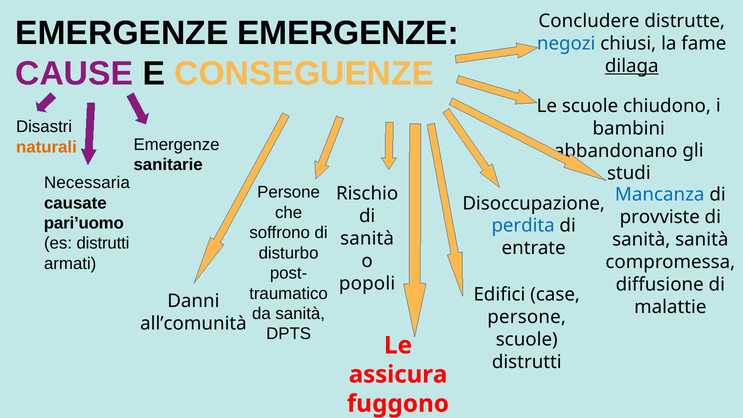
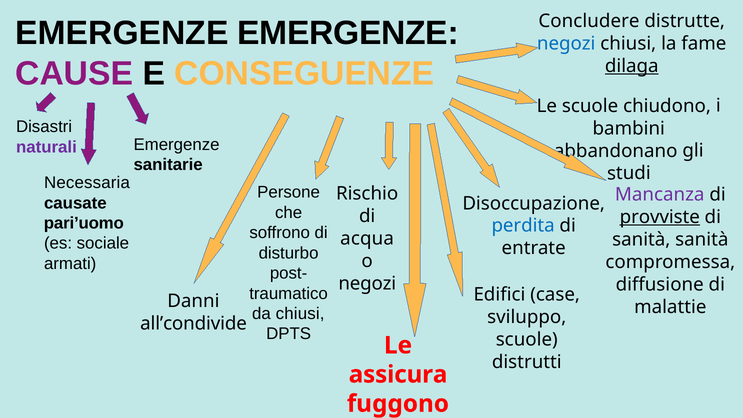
naturali colour: orange -> purple (46, 147)
Mancanza colour: blue -> purple (660, 195)
provviste underline: none -> present (660, 217)
sanità: sanità -> acqua (367, 239)
es distrutti: distrutti -> sociale (103, 243)
popoli: popoli -> negozi (367, 284)
da sanità: sanità -> chiusi (300, 314)
persone: persone -> sviluppo (527, 317)
all’comunità: all’comunità -> all’condivide (194, 323)
